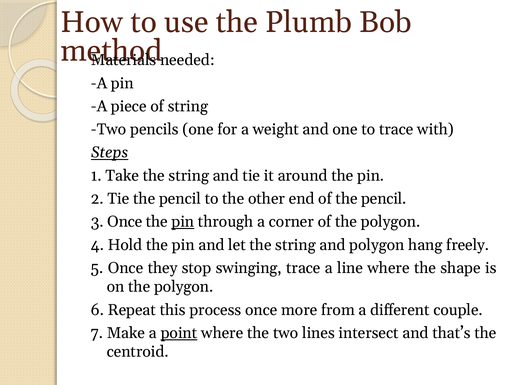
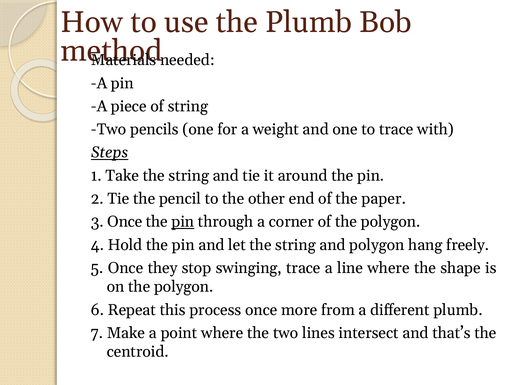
of the pencil: pencil -> paper (384, 199)
different couple: couple -> plumb (458, 310)
point underline: present -> none (179, 333)
